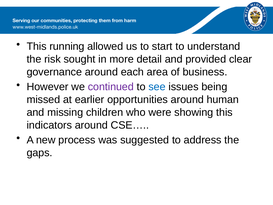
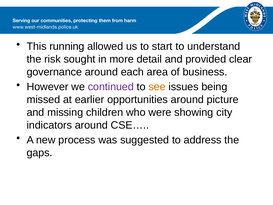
see colour: blue -> orange (157, 87)
human: human -> picture (223, 99)
showing this: this -> city (224, 112)
